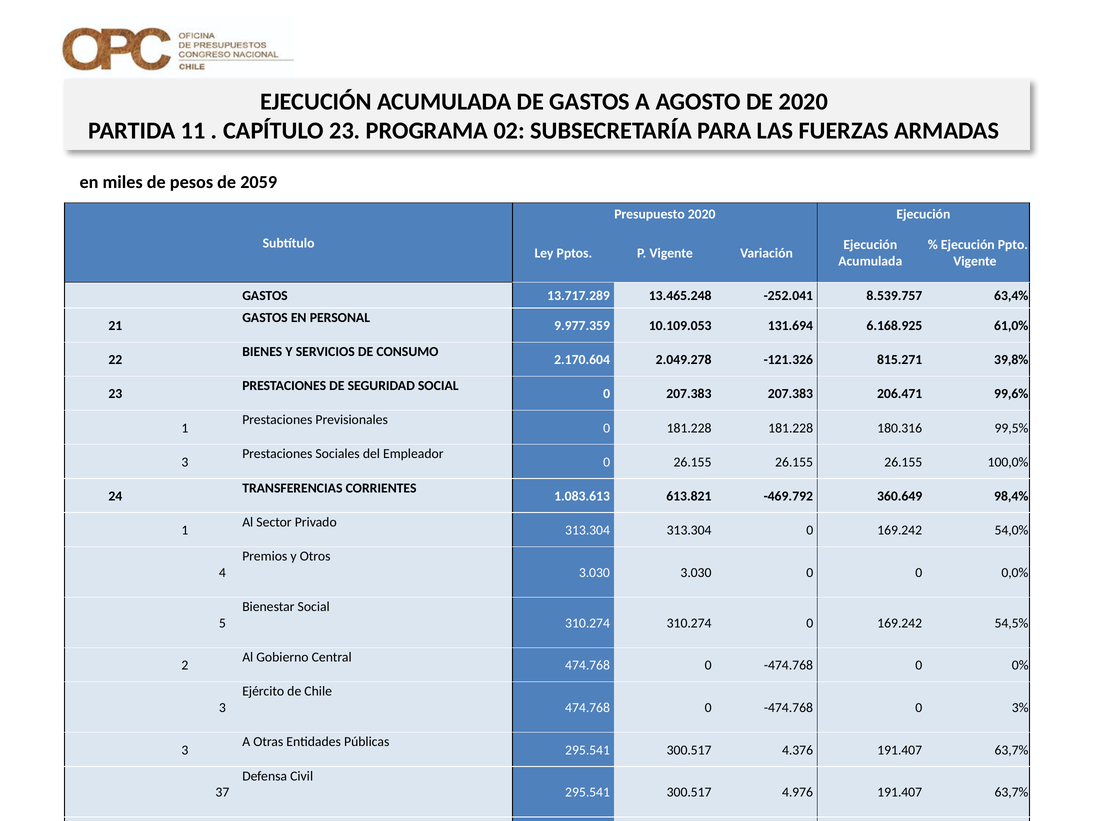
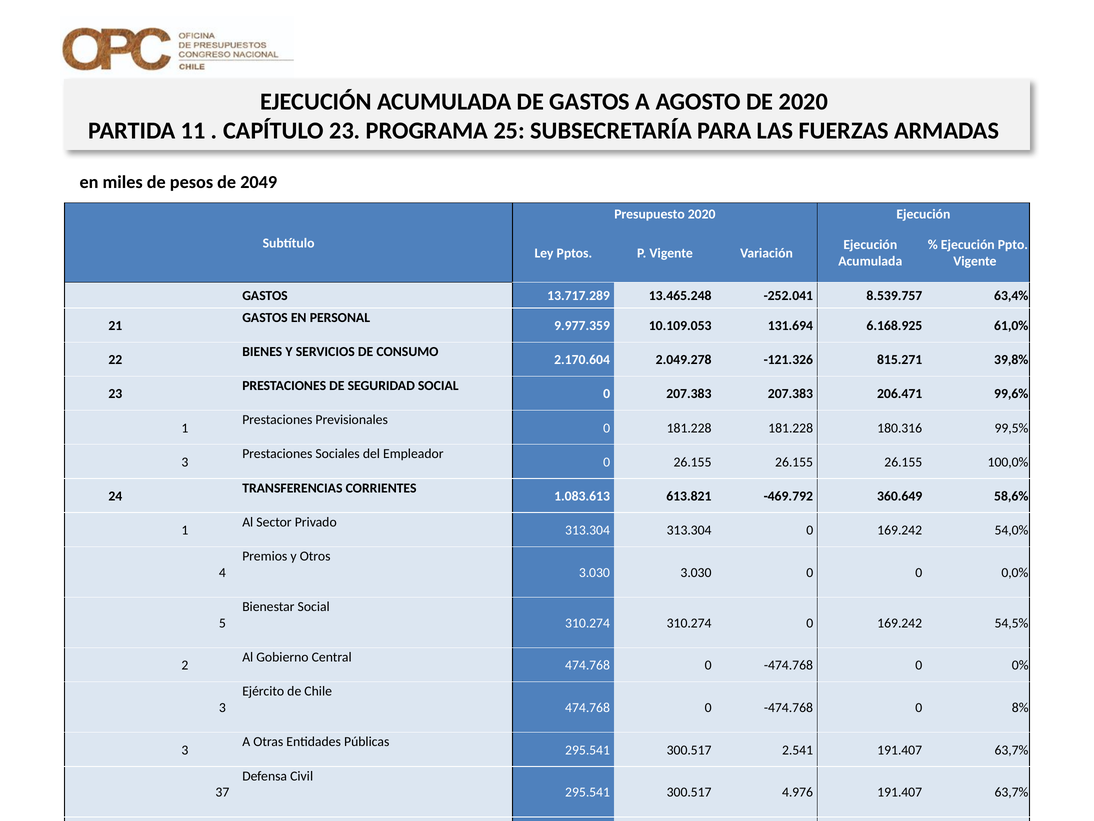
PROGRAMA 02: 02 -> 25 (509, 131)
2059: 2059 -> 2049 (259, 182)
98,4%: 98,4% -> 58,6% (1011, 496)
3%: 3% -> 8% (1020, 707)
4.376: 4.376 -> 2.541 (798, 750)
